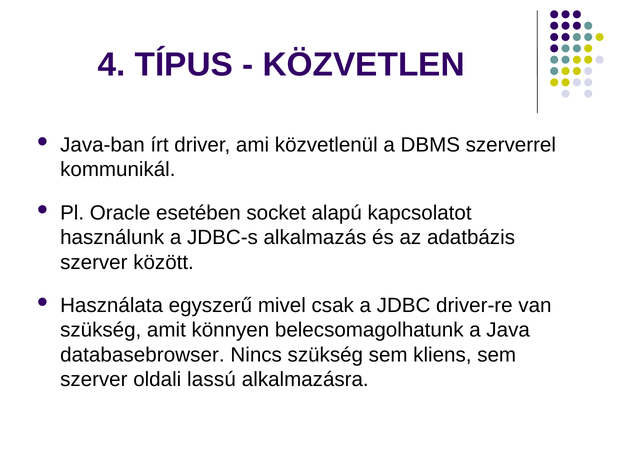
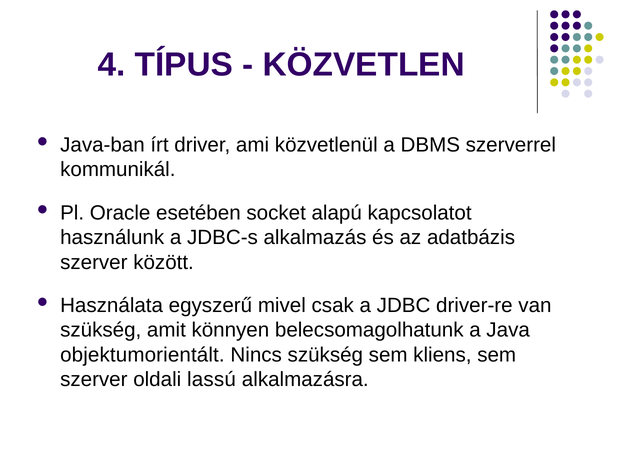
databasebrowser: databasebrowser -> objektumorientált (142, 355)
